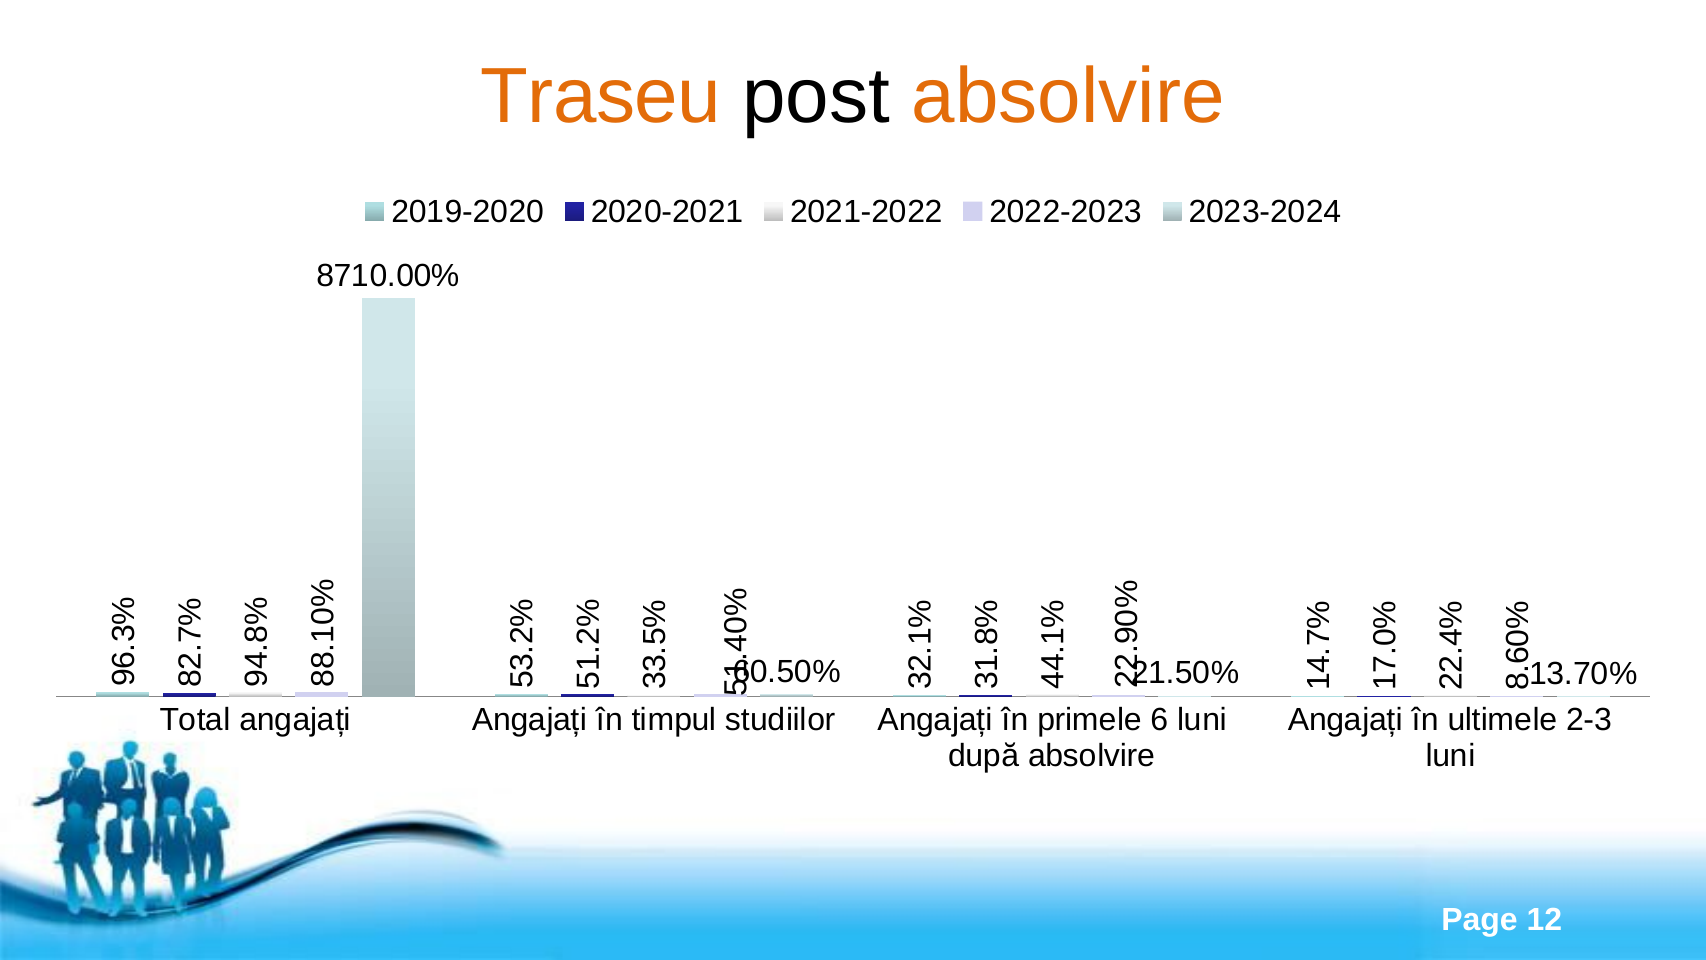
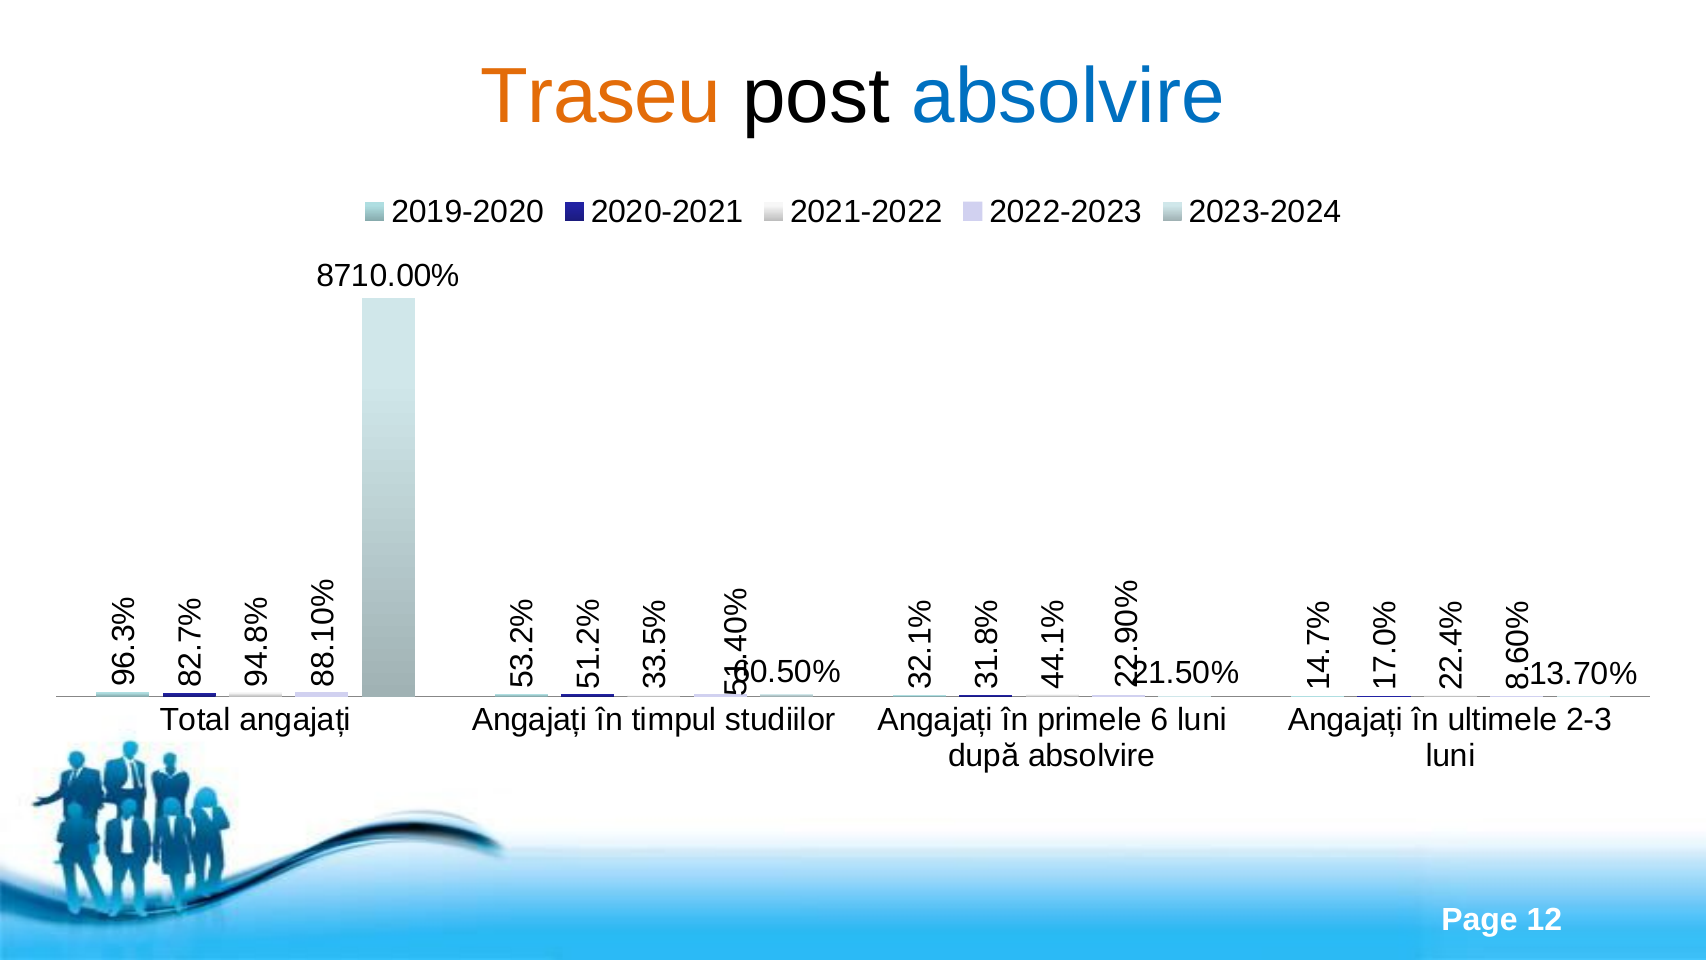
absolvire colour: orange -> blue (1068, 97)
